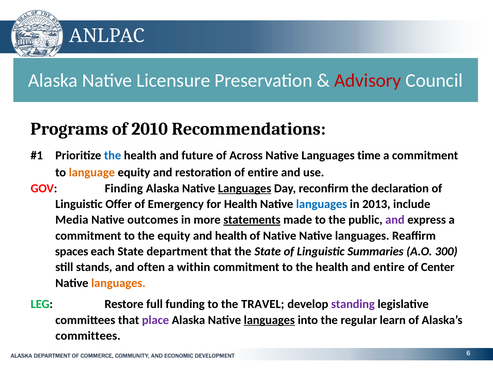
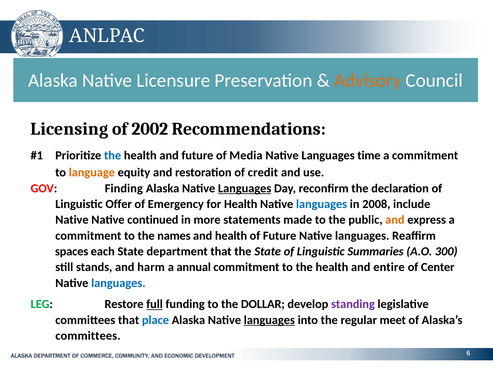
Advisory colour: red -> orange (368, 81)
Programs: Programs -> Licensing (69, 129)
2010: 2010 -> 2002 (150, 129)
Across: Across -> Media (246, 156)
of entire: entire -> credit (263, 173)
2013: 2013 -> 2008 (376, 204)
Media: Media -> Native (72, 220)
outcomes: outcomes -> continued (153, 220)
statements underline: present -> none (252, 220)
and colour: purple -> orange (395, 220)
the equity: equity -> names (174, 236)
of Native: Native -> Future (280, 236)
often: often -> harm (151, 268)
within: within -> annual (194, 268)
languages colour: orange -> blue (118, 284)
full underline: none -> present (155, 305)
TRAVEL: TRAVEL -> DOLLAR (263, 305)
place colour: purple -> blue (155, 321)
learn: learn -> meet (393, 321)
